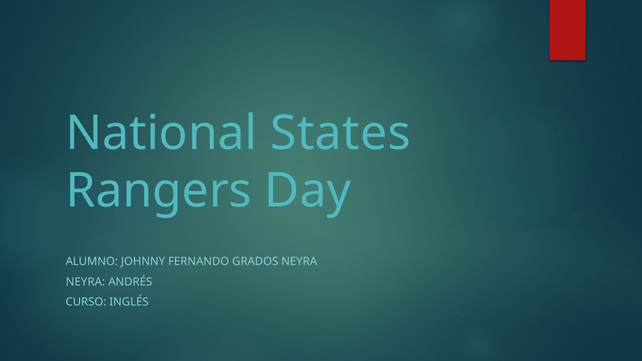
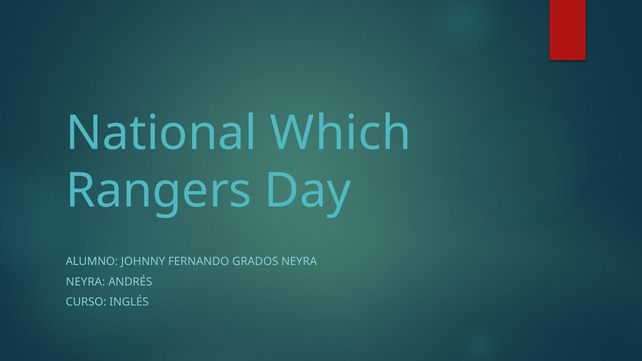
States: States -> Which (341, 133)
